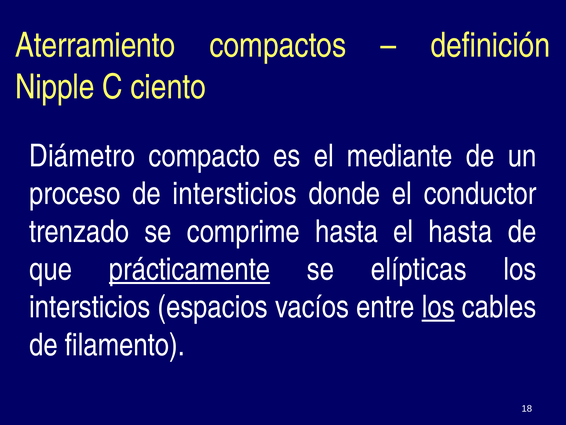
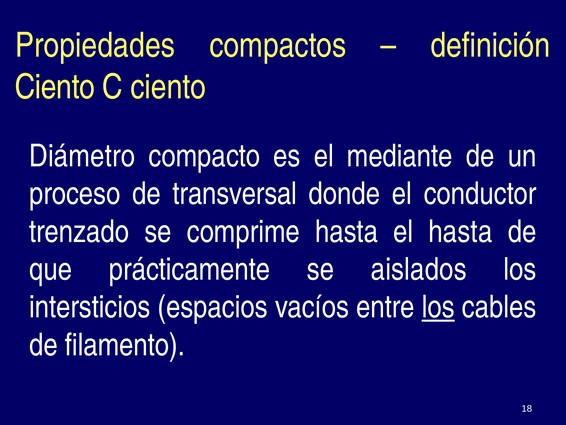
Aterramiento: Aterramiento -> Propiedades (95, 45)
Nipple: Nipple -> Ciento (55, 87)
de intersticios: intersticios -> transversal (235, 194)
prácticamente underline: present -> none (190, 269)
elípticas: elípticas -> aislados (419, 269)
